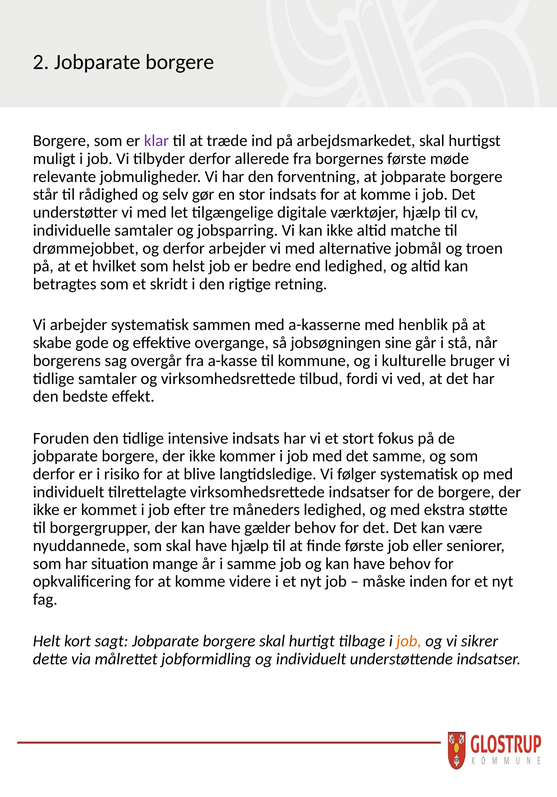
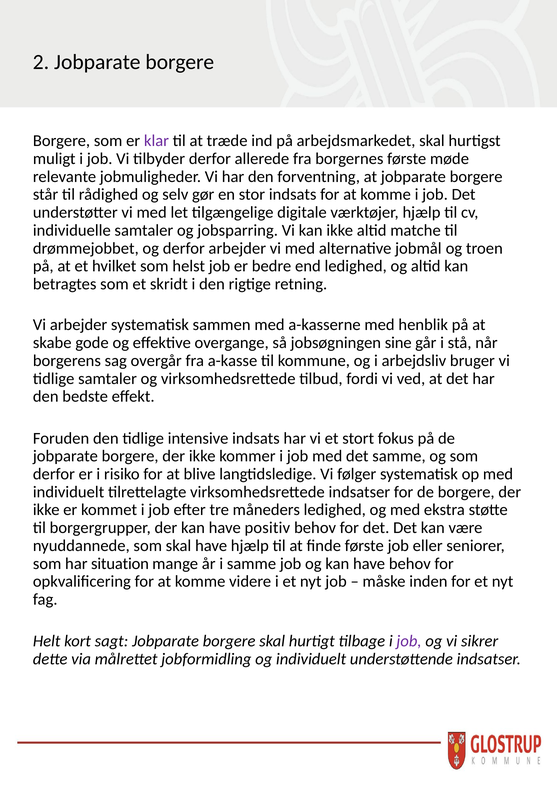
kulturelle: kulturelle -> arbejdsliv (414, 361)
gælder: gælder -> positiv (267, 528)
job colour: orange -> purple (409, 641)
